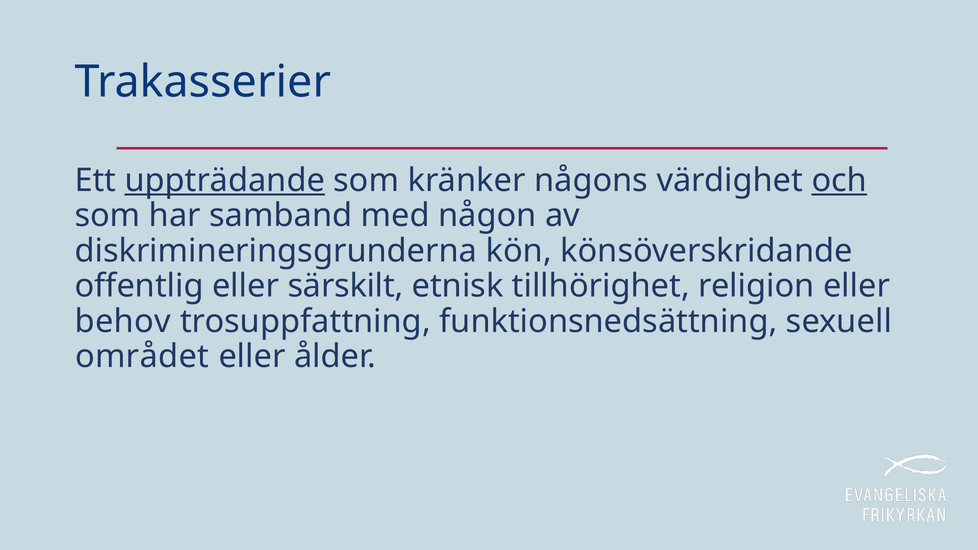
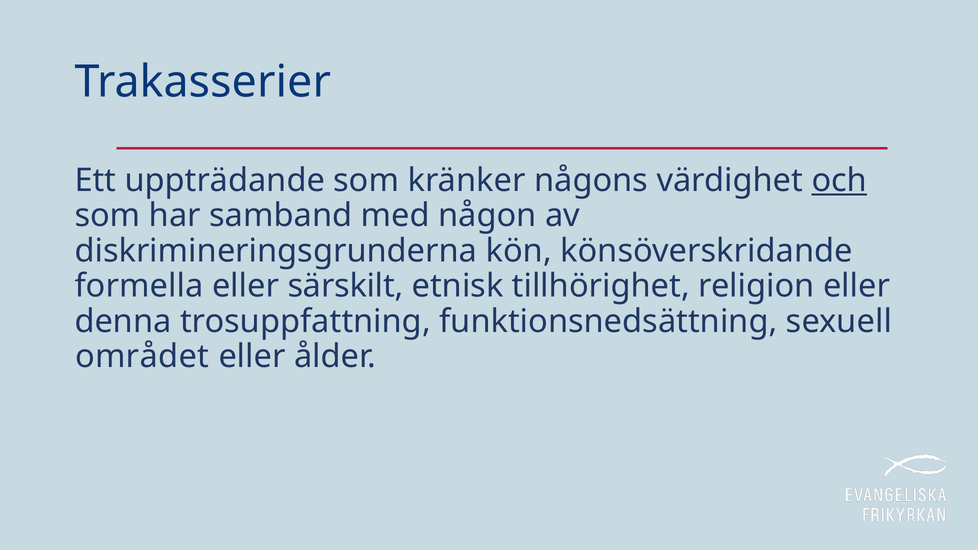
uppträdande underline: present -> none (225, 181)
offentlig: offentlig -> formella (139, 286)
behov: behov -> denna (123, 321)
